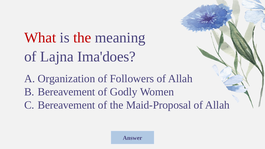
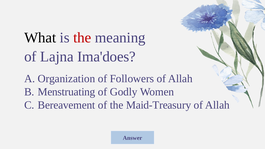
What colour: red -> black (40, 38)
Bereavement: Bereavement -> Menstruating (67, 92)
Maid-Proposal: Maid-Proposal -> Maid-Treasury (159, 105)
